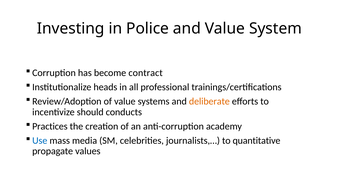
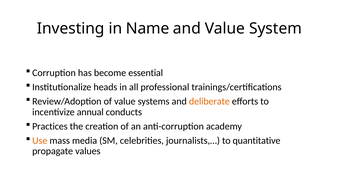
Police: Police -> Name (148, 28)
contract: contract -> essential (146, 73)
should: should -> annual (90, 112)
Use colour: blue -> orange (40, 140)
